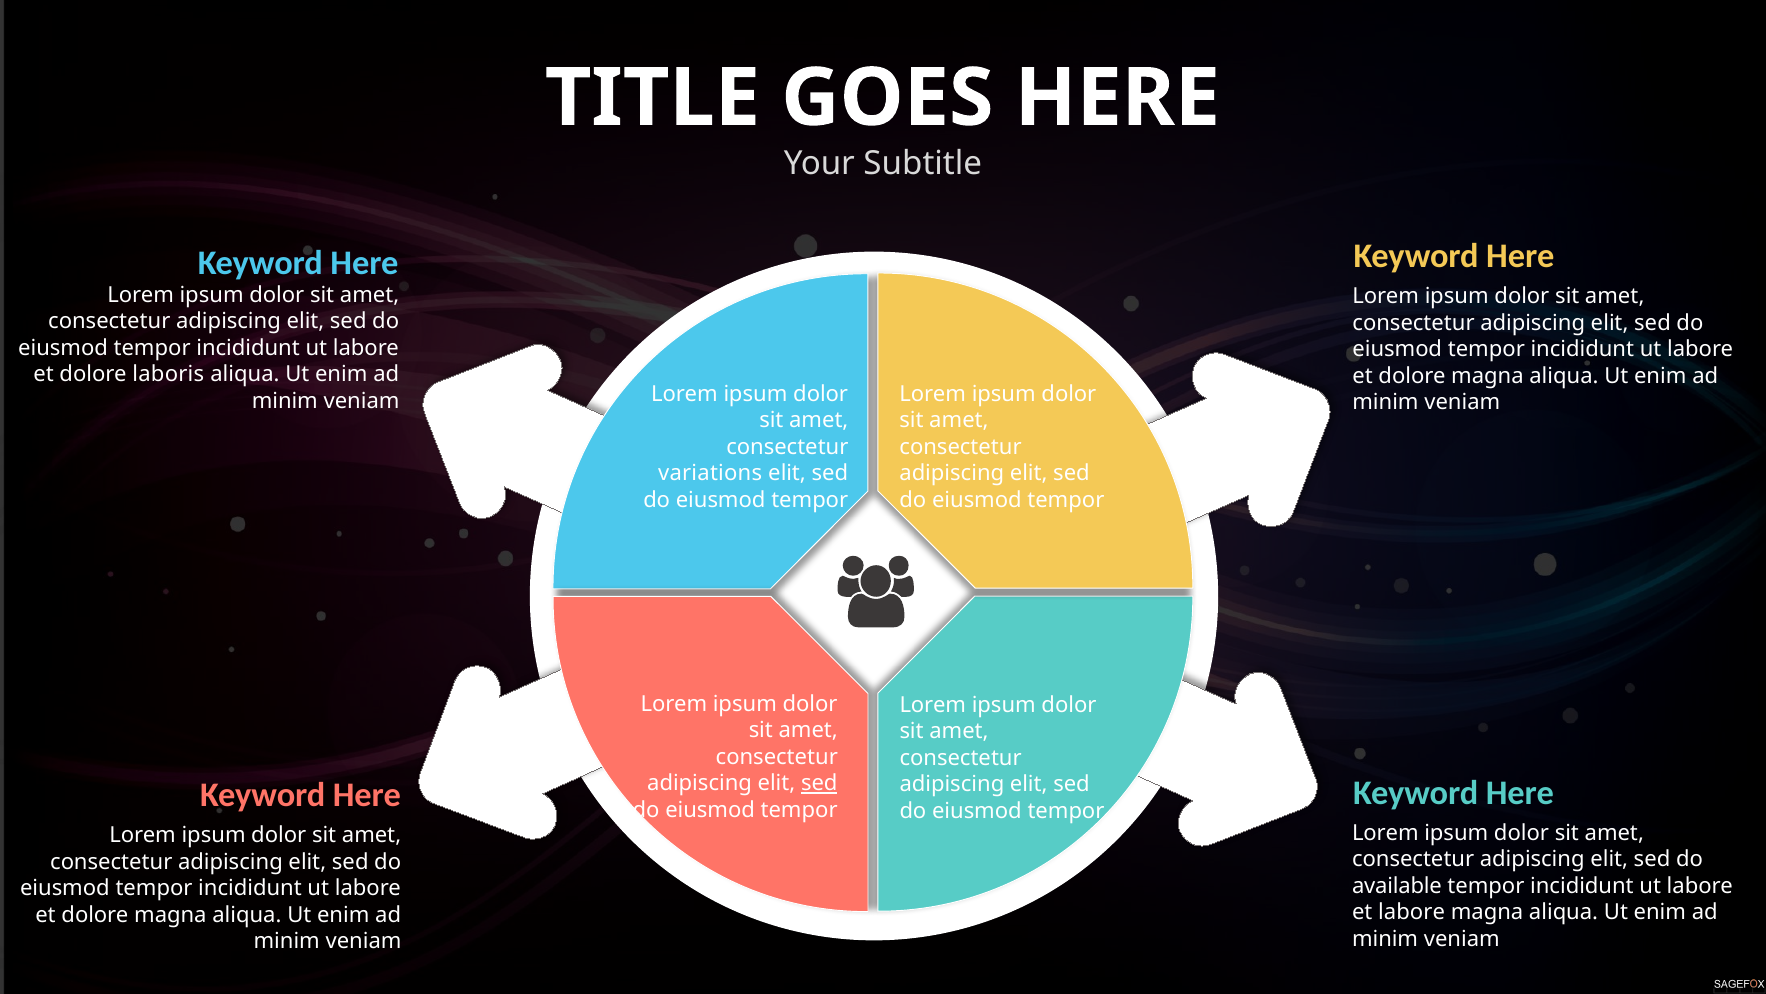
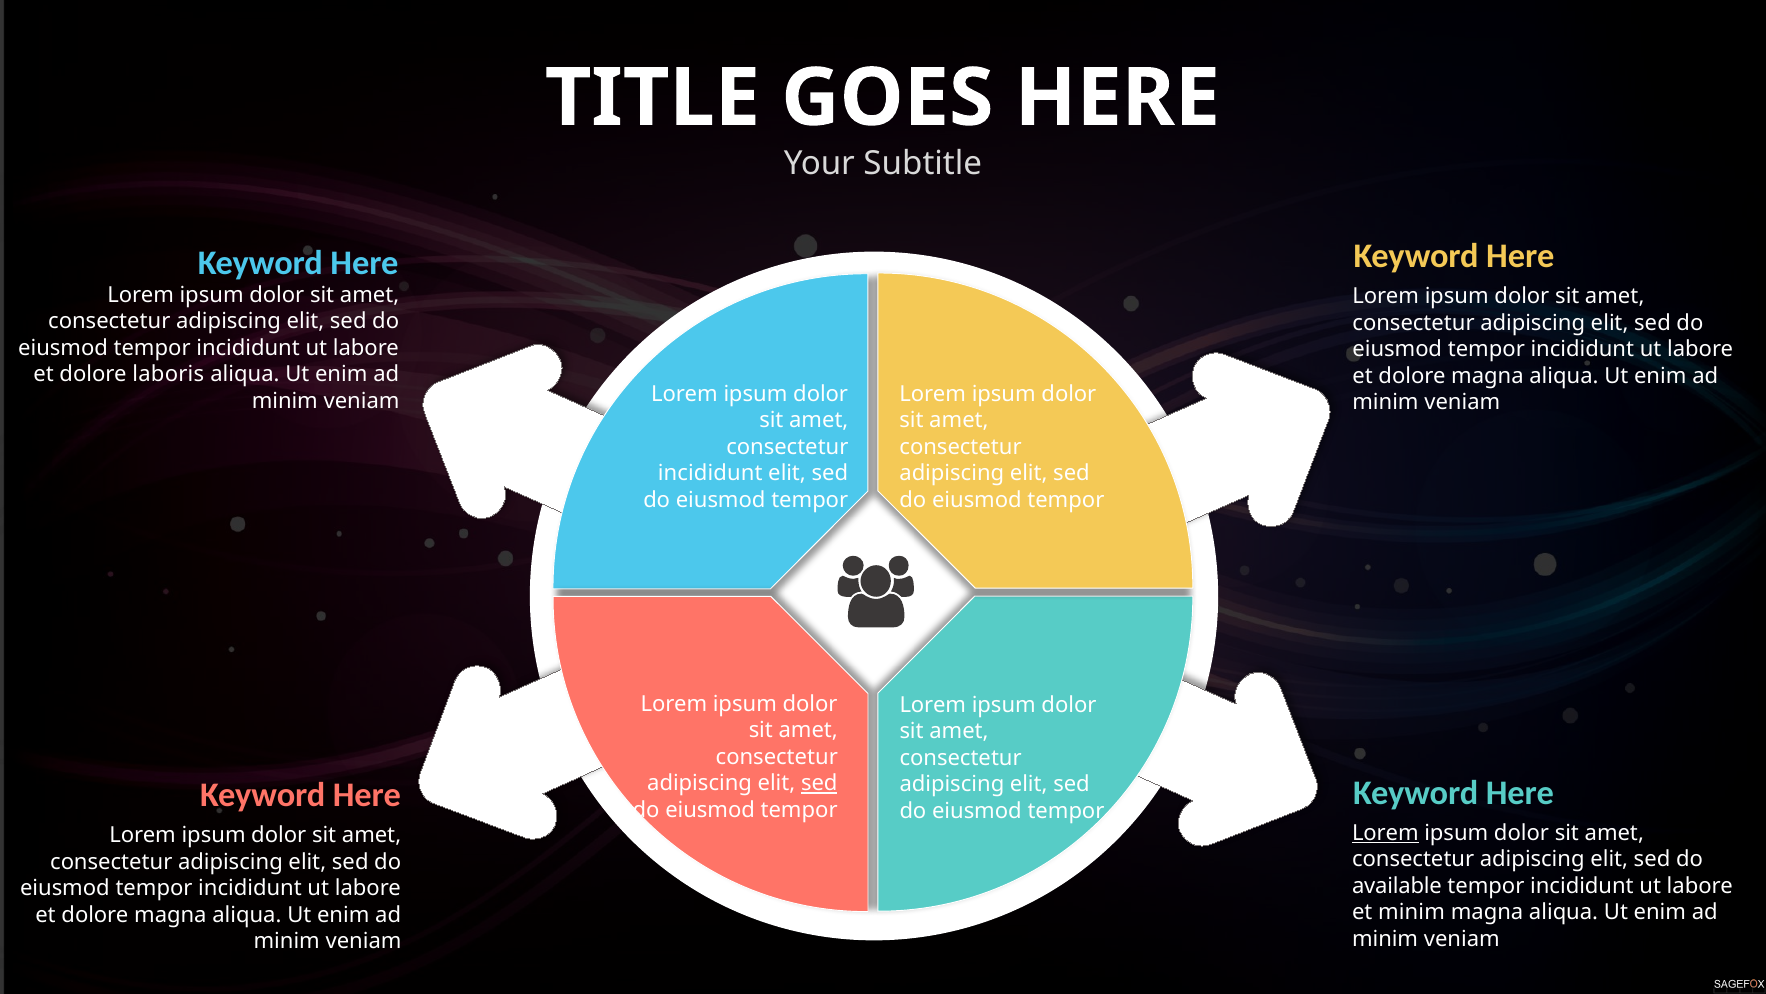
variations: variations -> incididunt (710, 473)
Lorem underline: none -> present (1385, 832)
et labore: labore -> minim (1411, 912)
